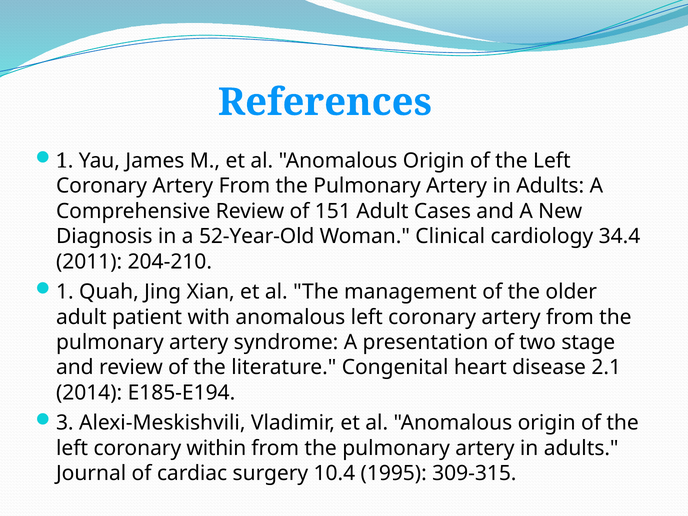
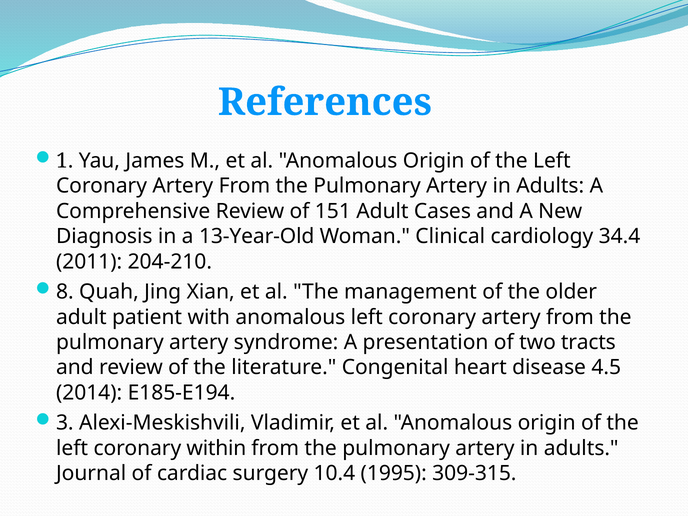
52‐Year‐Old: 52‐Year‐Old -> 13‐Year‐Old (257, 236)
1: 1 -> 8 (65, 292)
stage: stage -> tracts (588, 342)
2.1: 2.1 -> 4.5 (606, 368)
